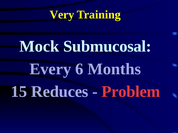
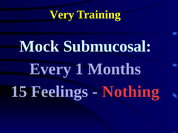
6: 6 -> 1 (79, 69)
Reduces: Reduces -> Feelings (60, 92)
Problem: Problem -> Nothing (131, 92)
